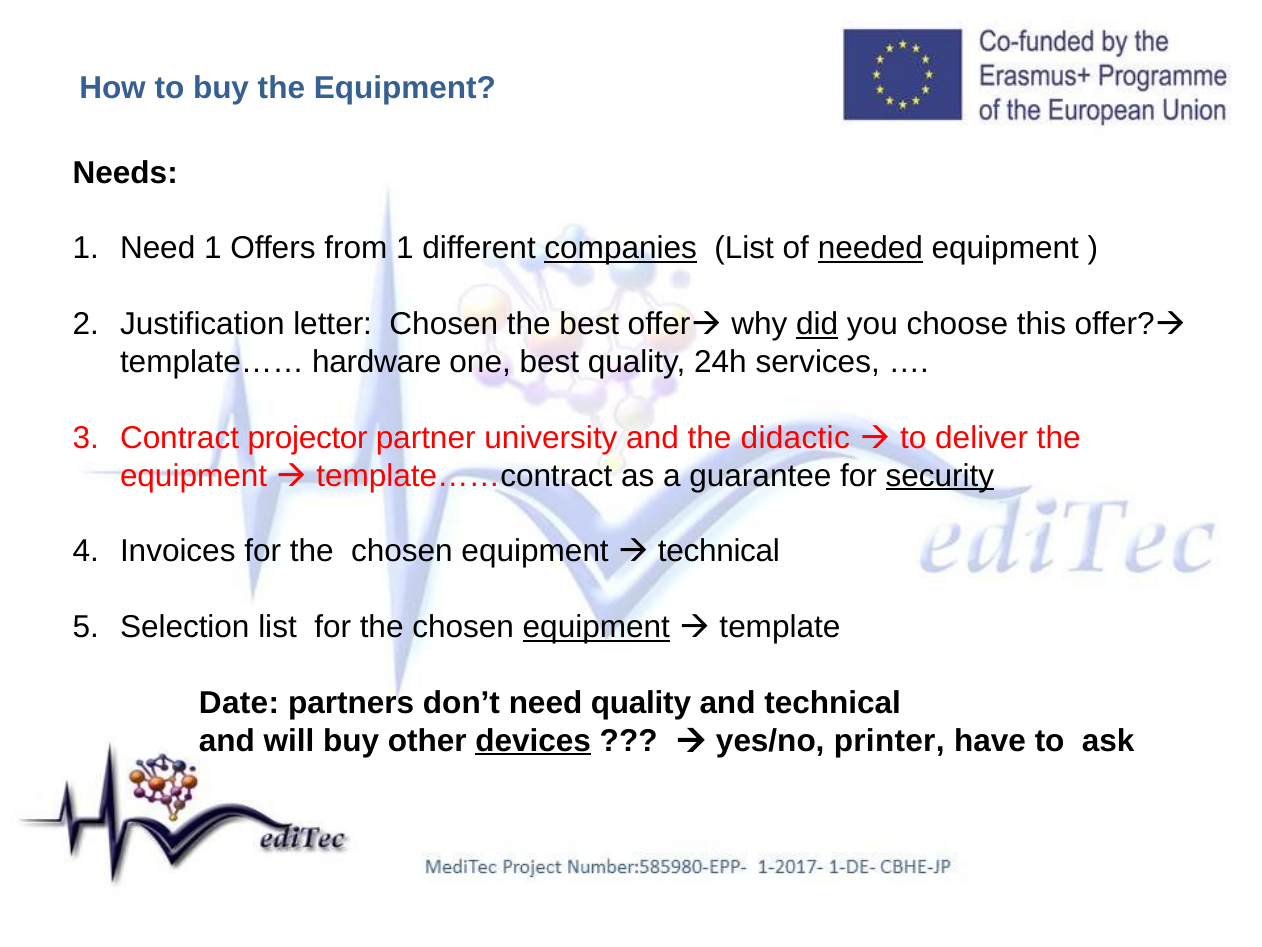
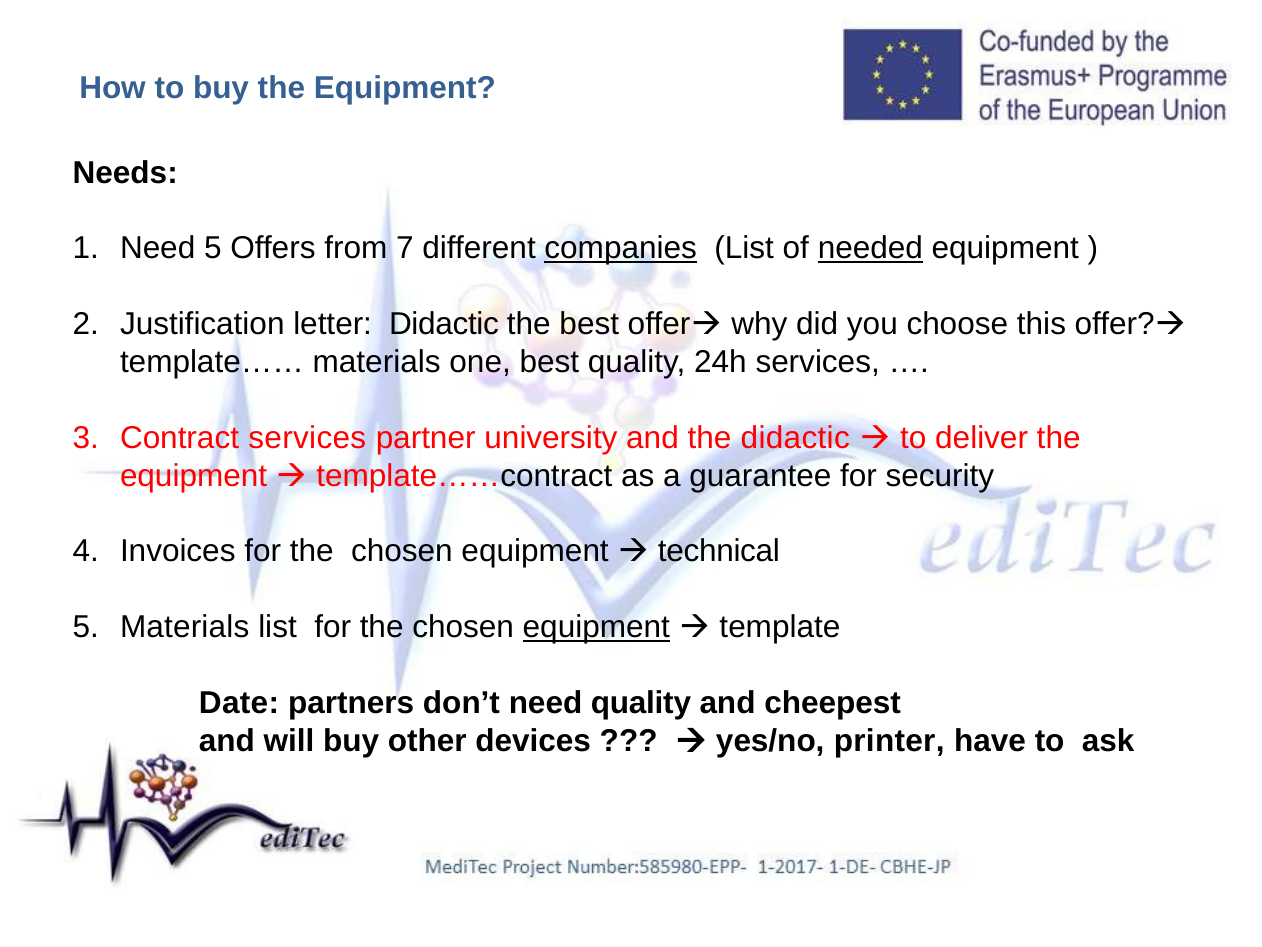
Need 1: 1 -> 5 (213, 248)
from 1: 1 -> 7 (405, 248)
letter Chosen: Chosen -> Didactic (444, 324)
did underline: present -> none (817, 324)
template…… hardware: hardware -> materials (377, 362)
Contract projector: projector -> services (307, 438)
security underline: present -> none (940, 475)
Selection: Selection -> Materials (185, 627)
and technical: technical -> cheepest (833, 703)
devices underline: present -> none (533, 740)
